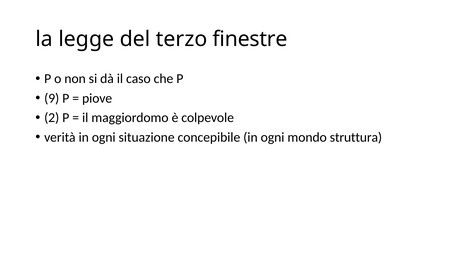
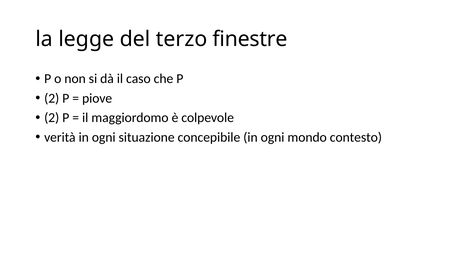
9: 9 -> 2 (52, 98)
struttura: struttura -> contesto (356, 137)
